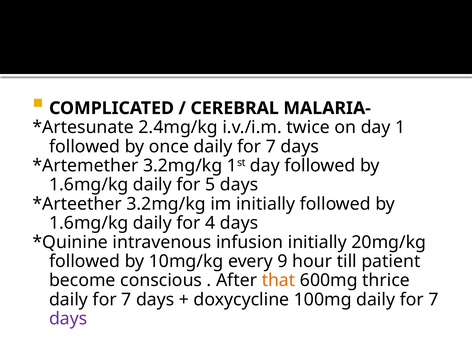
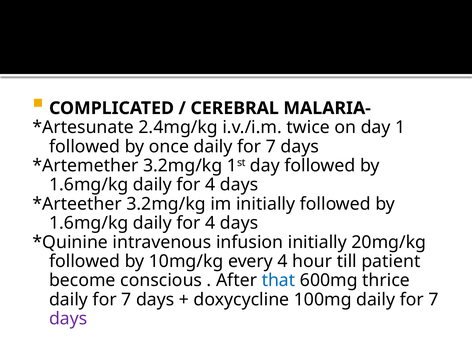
5: 5 -> 4 (210, 185)
every 9: 9 -> 4 (283, 261)
that colour: orange -> blue (278, 280)
